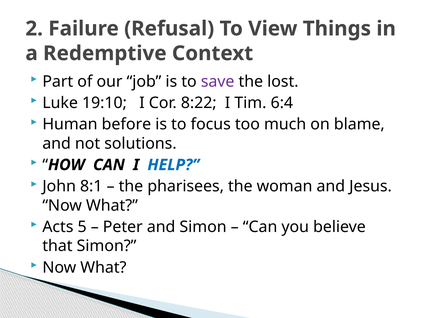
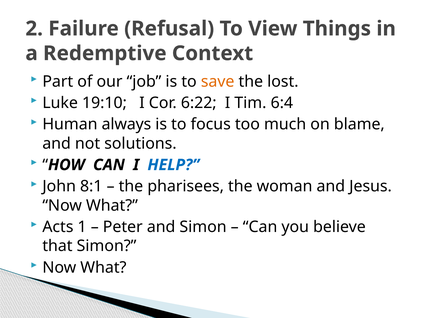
save colour: purple -> orange (218, 81)
8:22: 8:22 -> 6:22 (199, 103)
before: before -> always (126, 124)
5: 5 -> 1 (82, 227)
